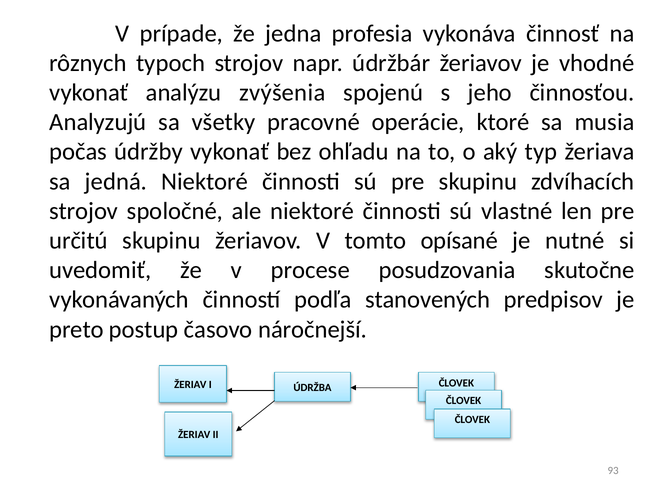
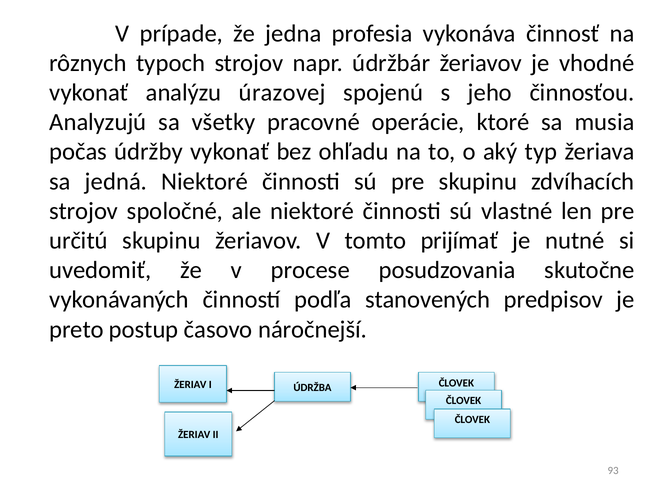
zvýšenia: zvýšenia -> úrazovej (282, 93)
opísané: opísané -> prijímať (459, 241)
